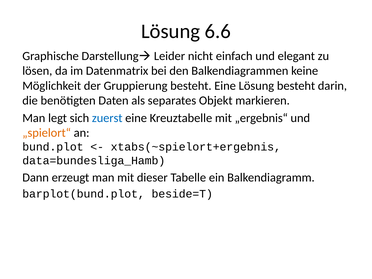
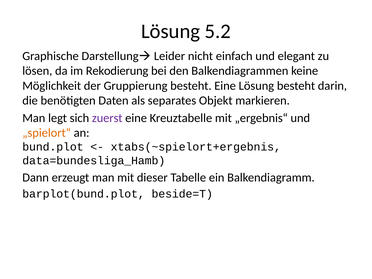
6.6: 6.6 -> 5.2 (218, 31)
Datenmatrix: Datenmatrix -> Rekodierung (117, 71)
zuerst colour: blue -> purple (107, 118)
